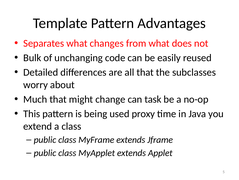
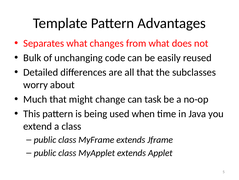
proxy: proxy -> when (143, 113)
